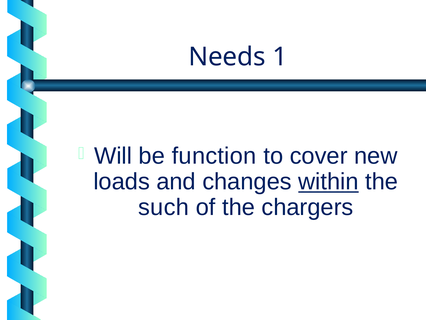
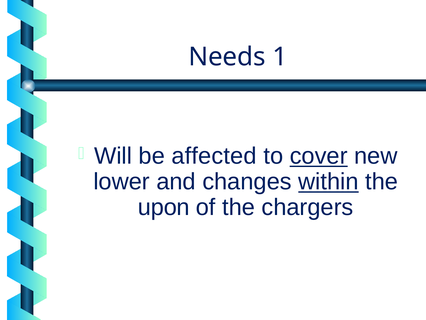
function: function -> affected (214, 156)
cover underline: none -> present (319, 156)
loads: loads -> lower (122, 181)
such: such -> upon (164, 207)
